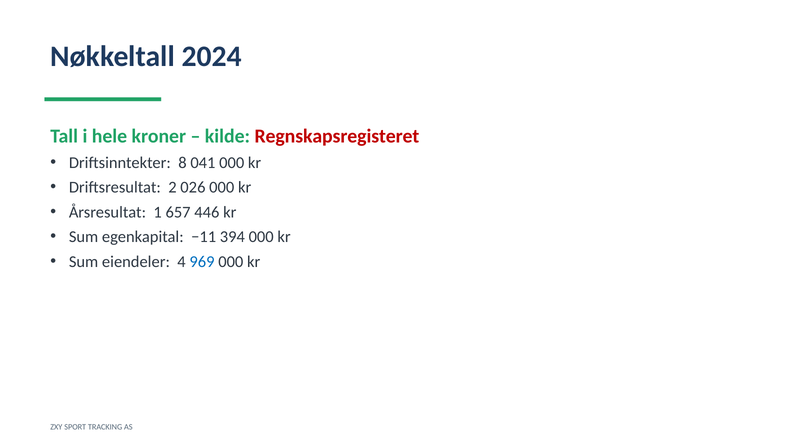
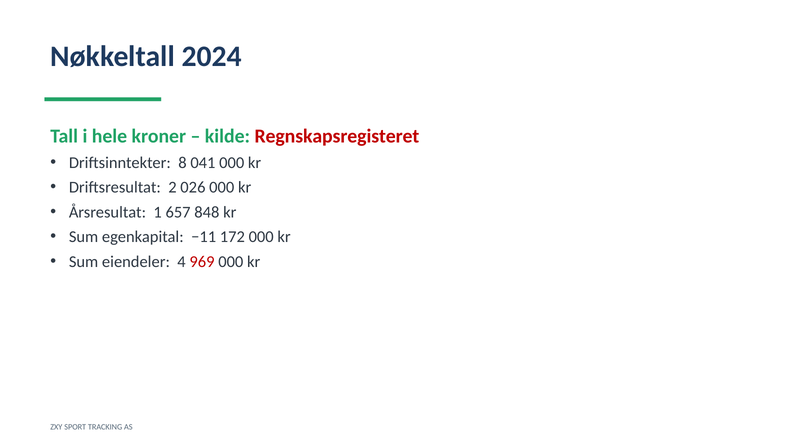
446: 446 -> 848 (207, 212)
394: 394 -> 172 (232, 237)
969 colour: blue -> red (202, 262)
